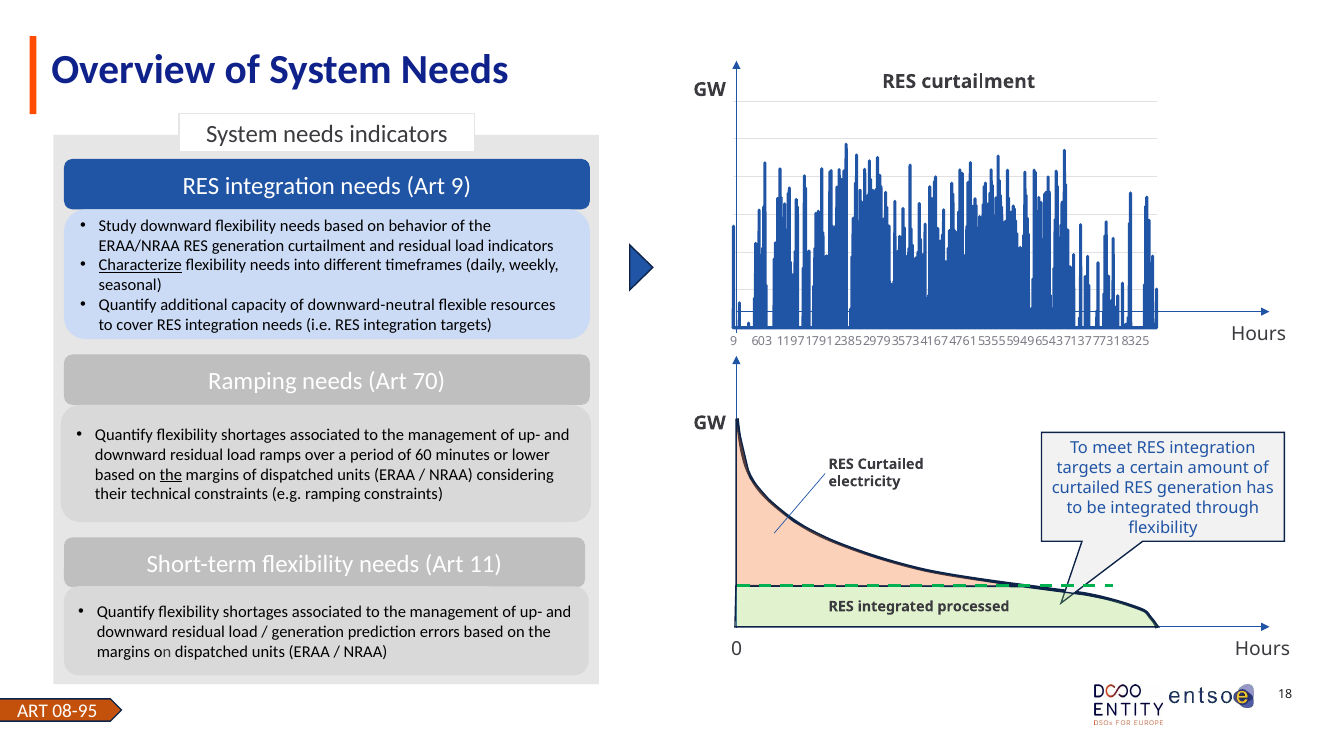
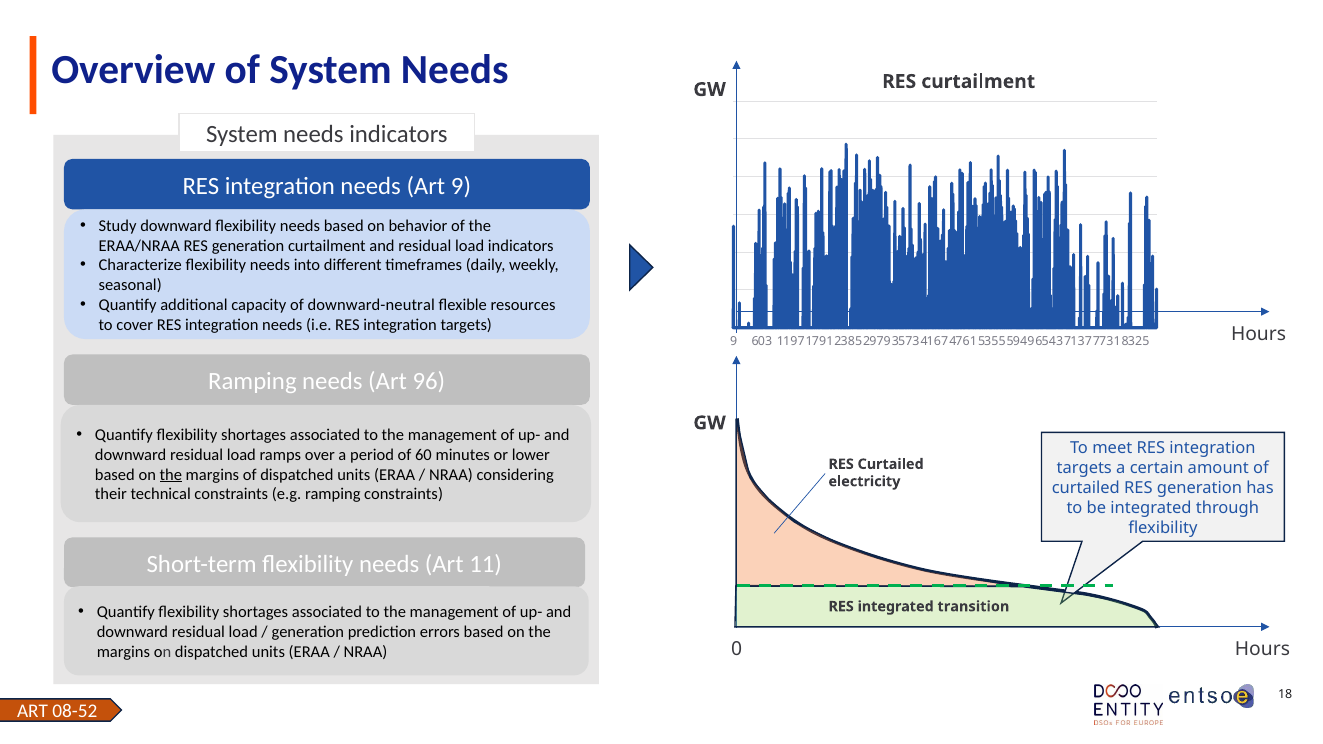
Characterize underline: present -> none (140, 265)
70: 70 -> 96 (429, 381)
processed: processed -> transition (973, 607)
08-95: 08-95 -> 08-52 (75, 712)
